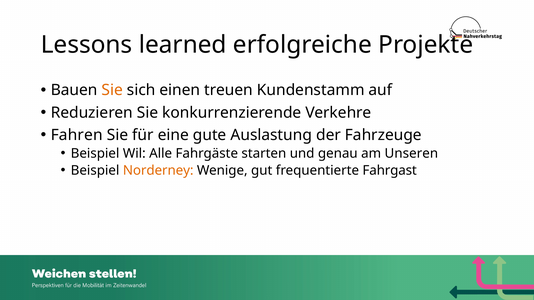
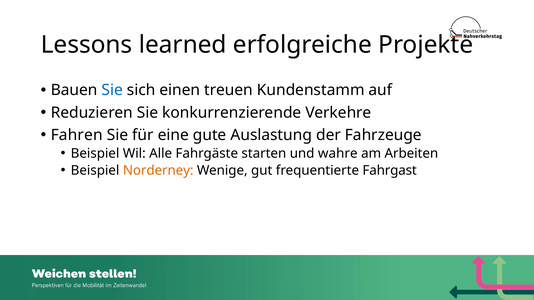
Sie colour: orange -> blue (112, 90)
genau: genau -> wahre (338, 153)
Unseren: Unseren -> Arbeiten (411, 153)
